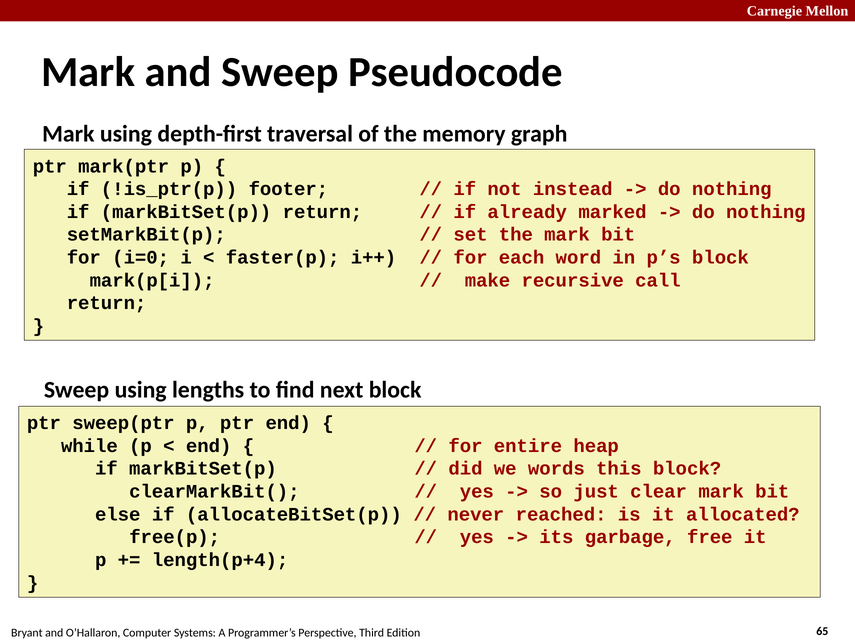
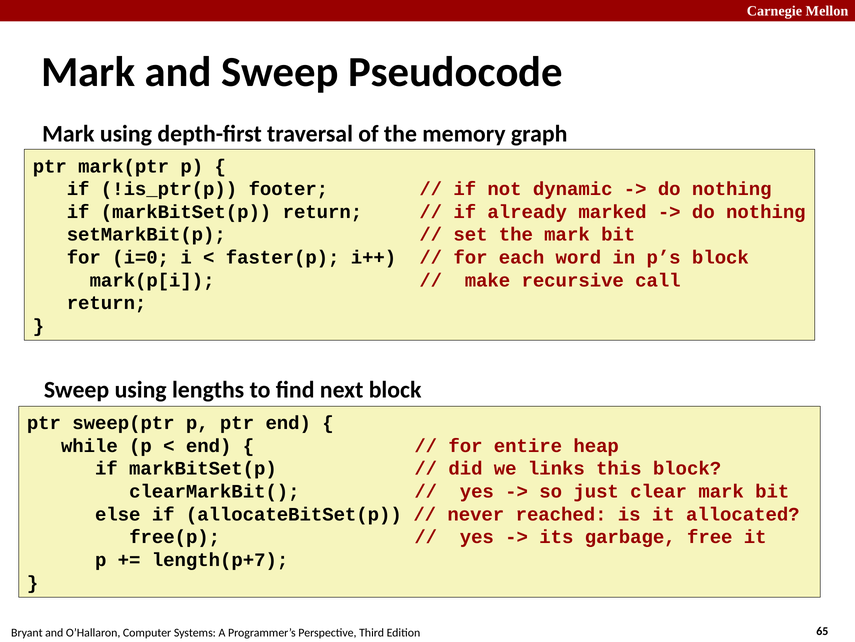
instead: instead -> dynamic (573, 189)
words: words -> links (556, 468)
length(p+4: length(p+4 -> length(p+7 (220, 559)
